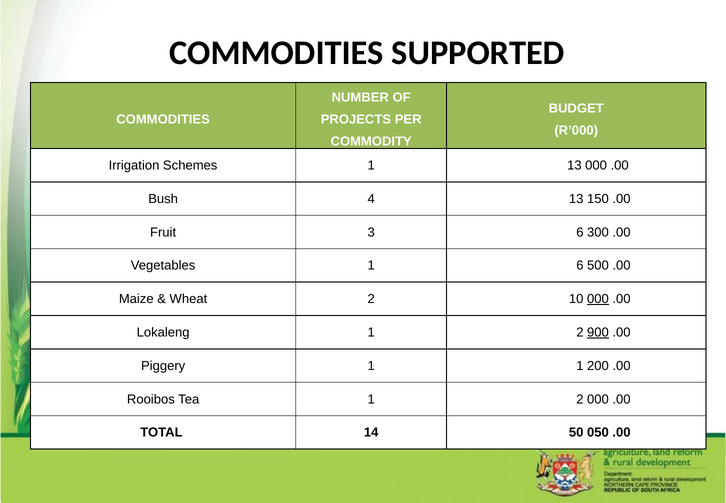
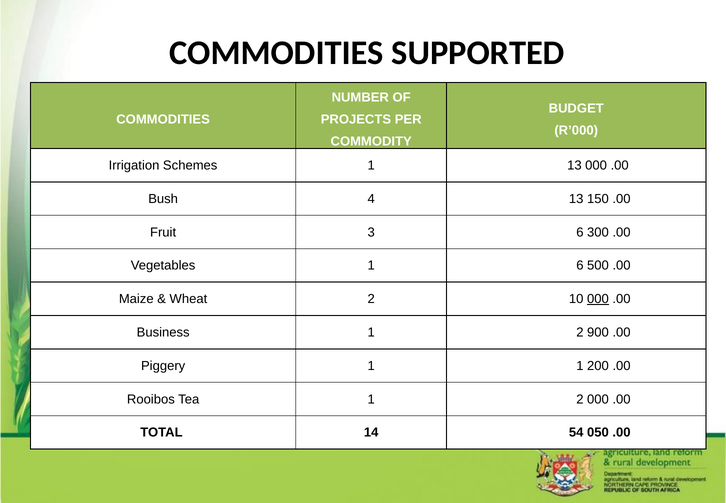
Lokaleng: Lokaleng -> Business (163, 332)
900 underline: present -> none (598, 332)
50: 50 -> 54 (576, 432)
